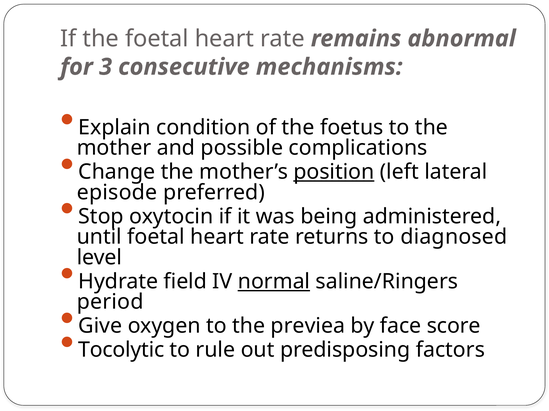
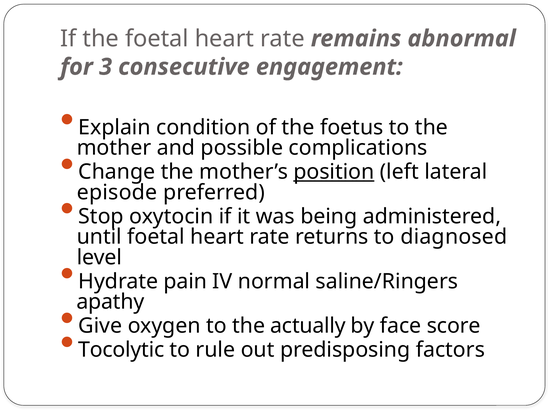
mechanisms: mechanisms -> engagement (329, 67)
field: field -> pain (185, 282)
normal underline: present -> none (274, 282)
period: period -> apathy (110, 302)
previea: previea -> actually (308, 326)
